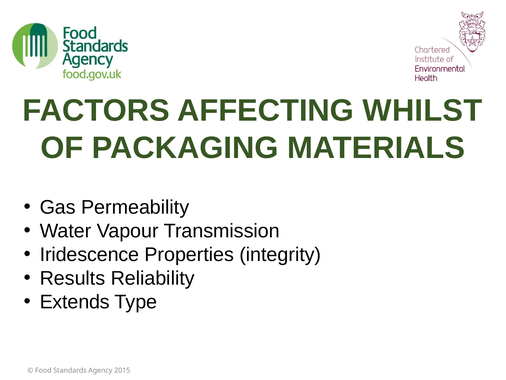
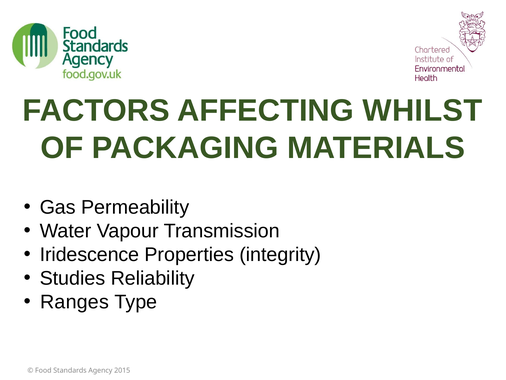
Results: Results -> Studies (72, 278)
Extends: Extends -> Ranges (75, 302)
